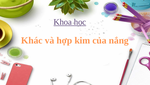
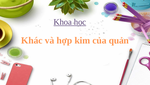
nắng: nắng -> quản (119, 40)
